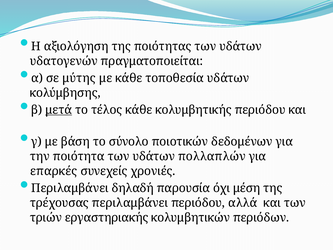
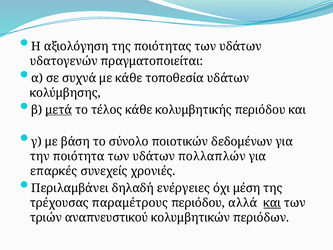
μύτης: μύτης -> συχνά (79, 78)
παρουσία: παρουσία -> ενέργειες (183, 188)
τρέχουσας περιλαμβάνει: περιλαμβάνει -> παραμέτρους (130, 203)
και underline: none -> present (272, 203)
εργαστηριακής: εργαστηριακής -> αναπνευστικού (107, 218)
